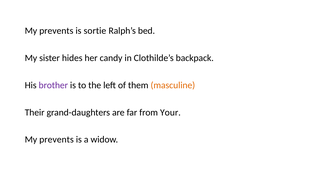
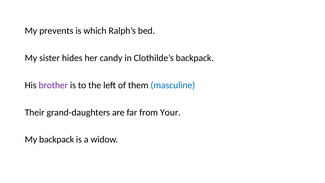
sortie: sortie -> which (95, 31)
masculine colour: orange -> blue (173, 85)
prevents: prevents -> backpack (57, 139)
